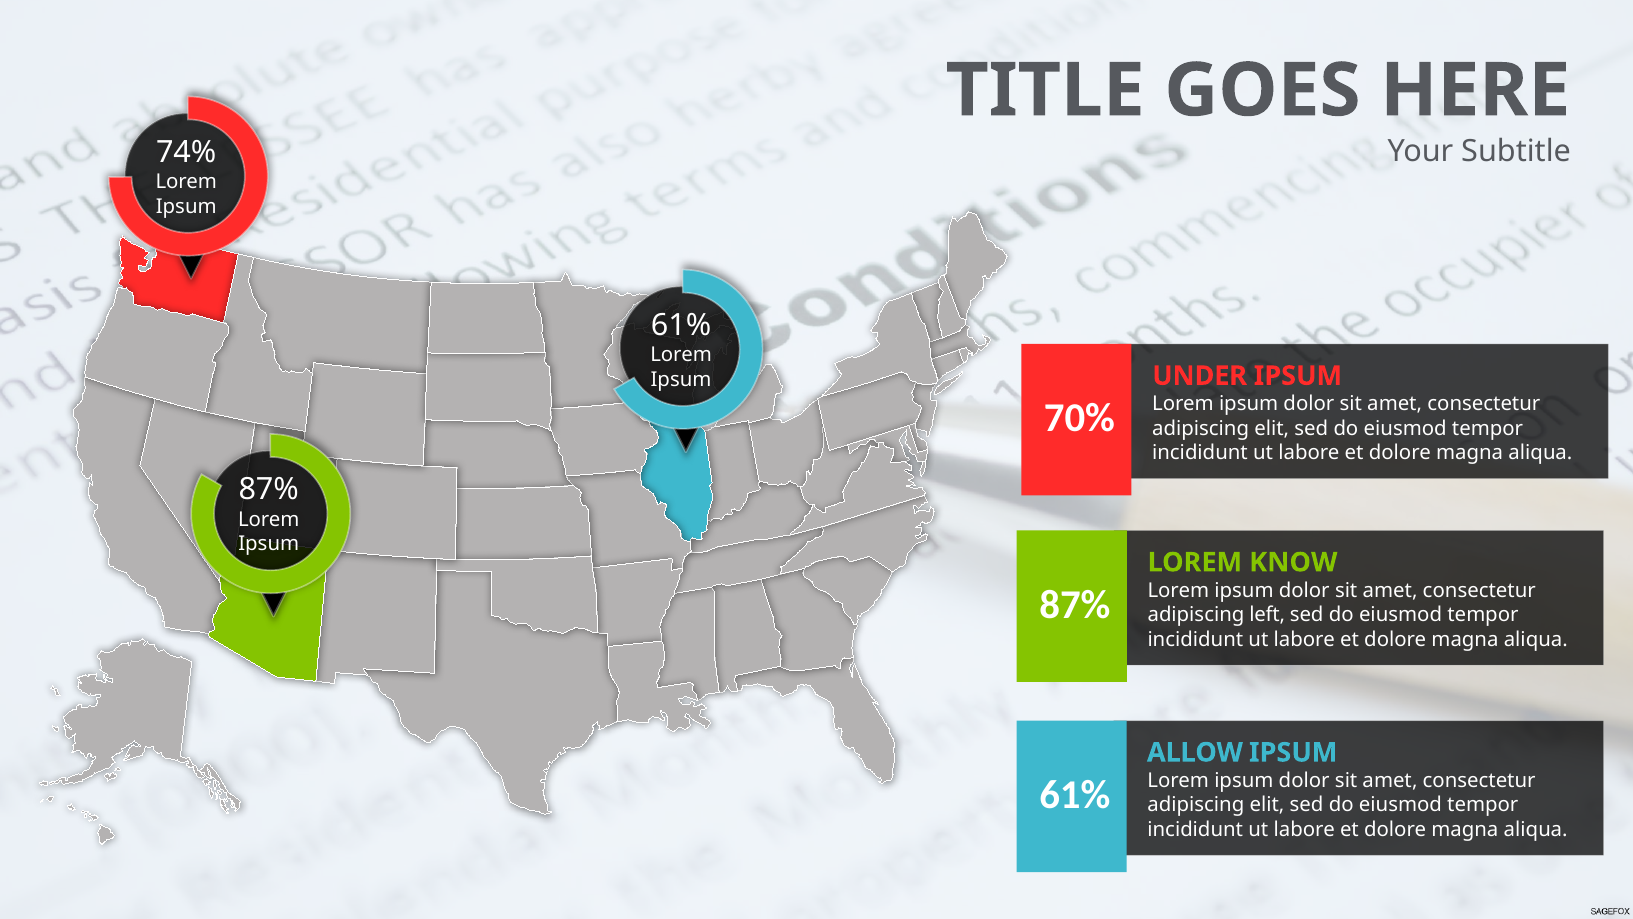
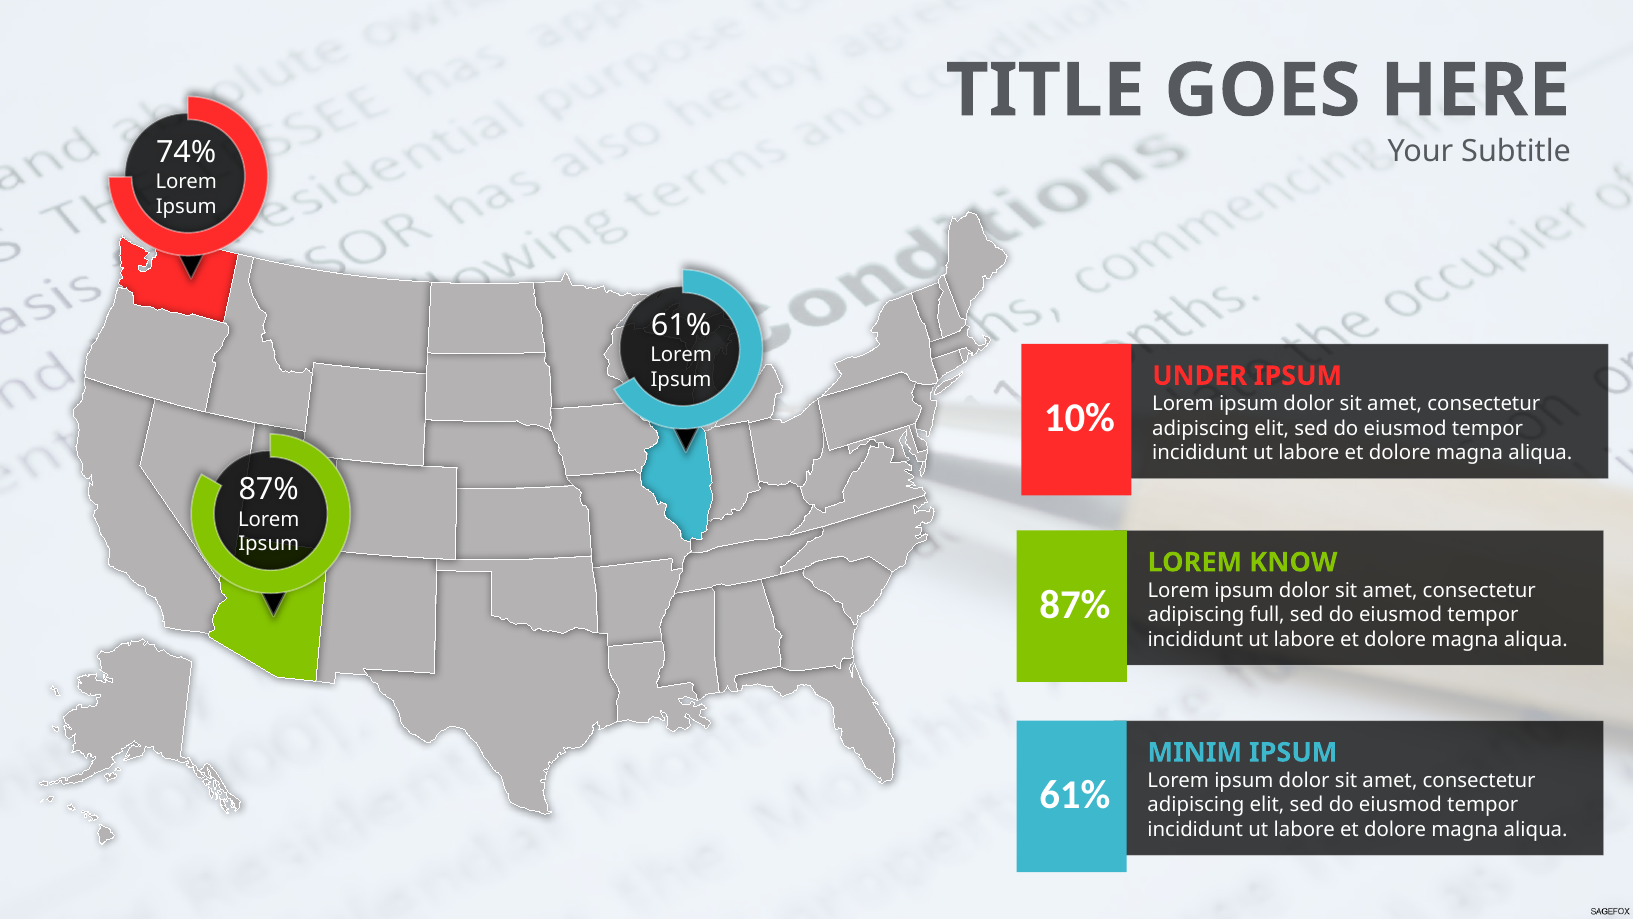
70%: 70% -> 10% (1079, 418)
left: left -> full (1267, 615)
ALLOW: ALLOW -> MINIM (1195, 752)
